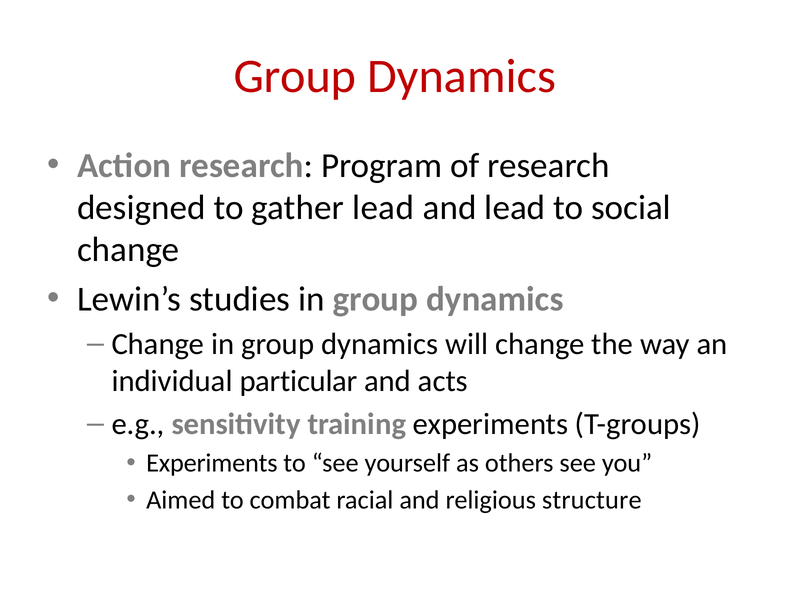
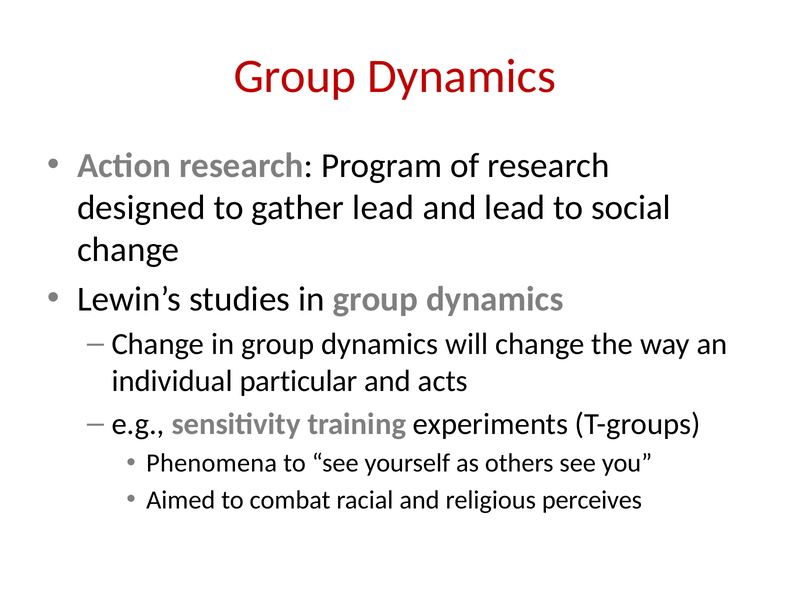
Experiments: Experiments -> Phenomena (212, 464)
structure: structure -> perceives (592, 501)
